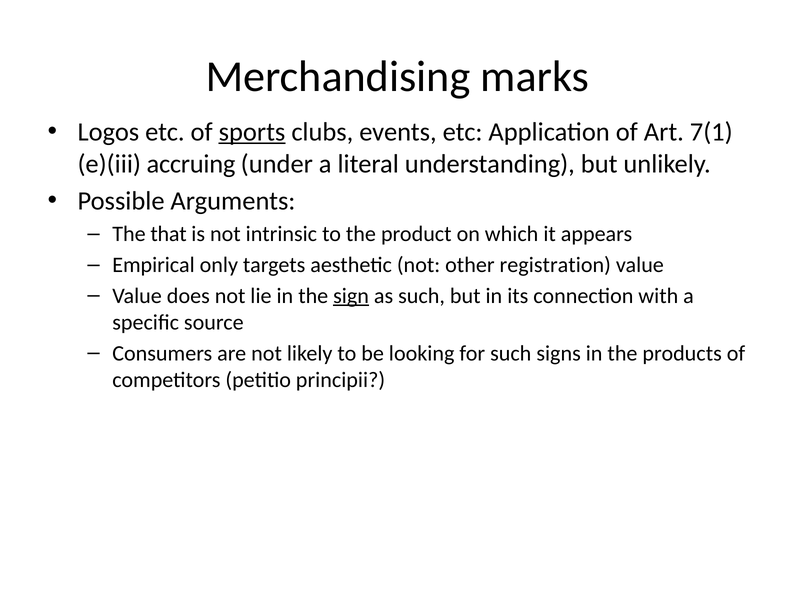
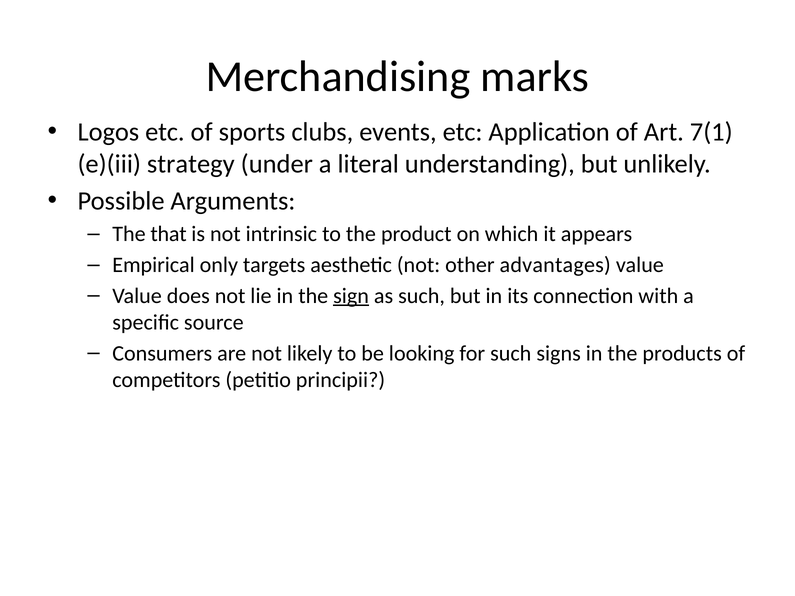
sports underline: present -> none (252, 132)
accruing: accruing -> strategy (191, 164)
registration: registration -> advantages (555, 265)
